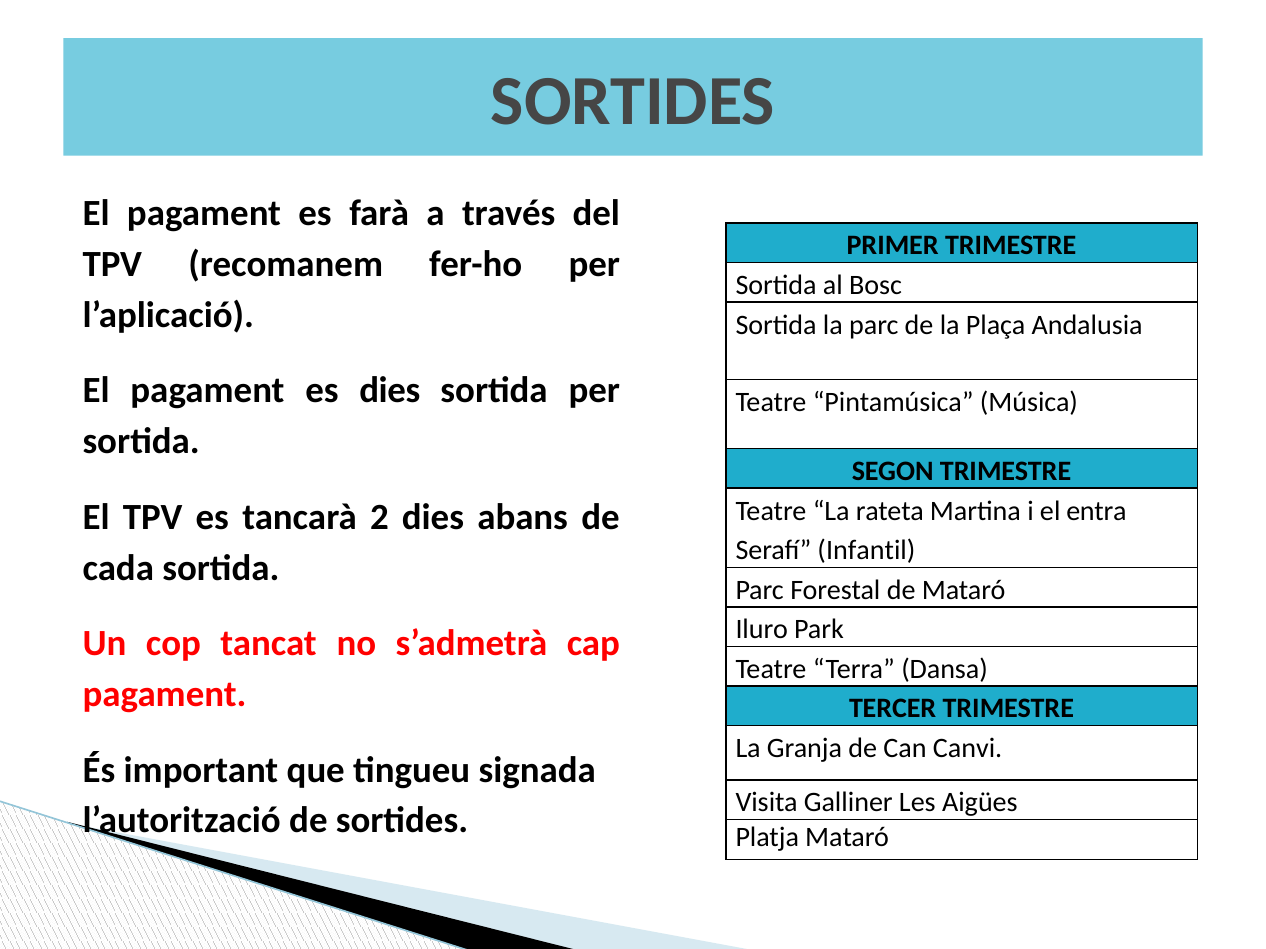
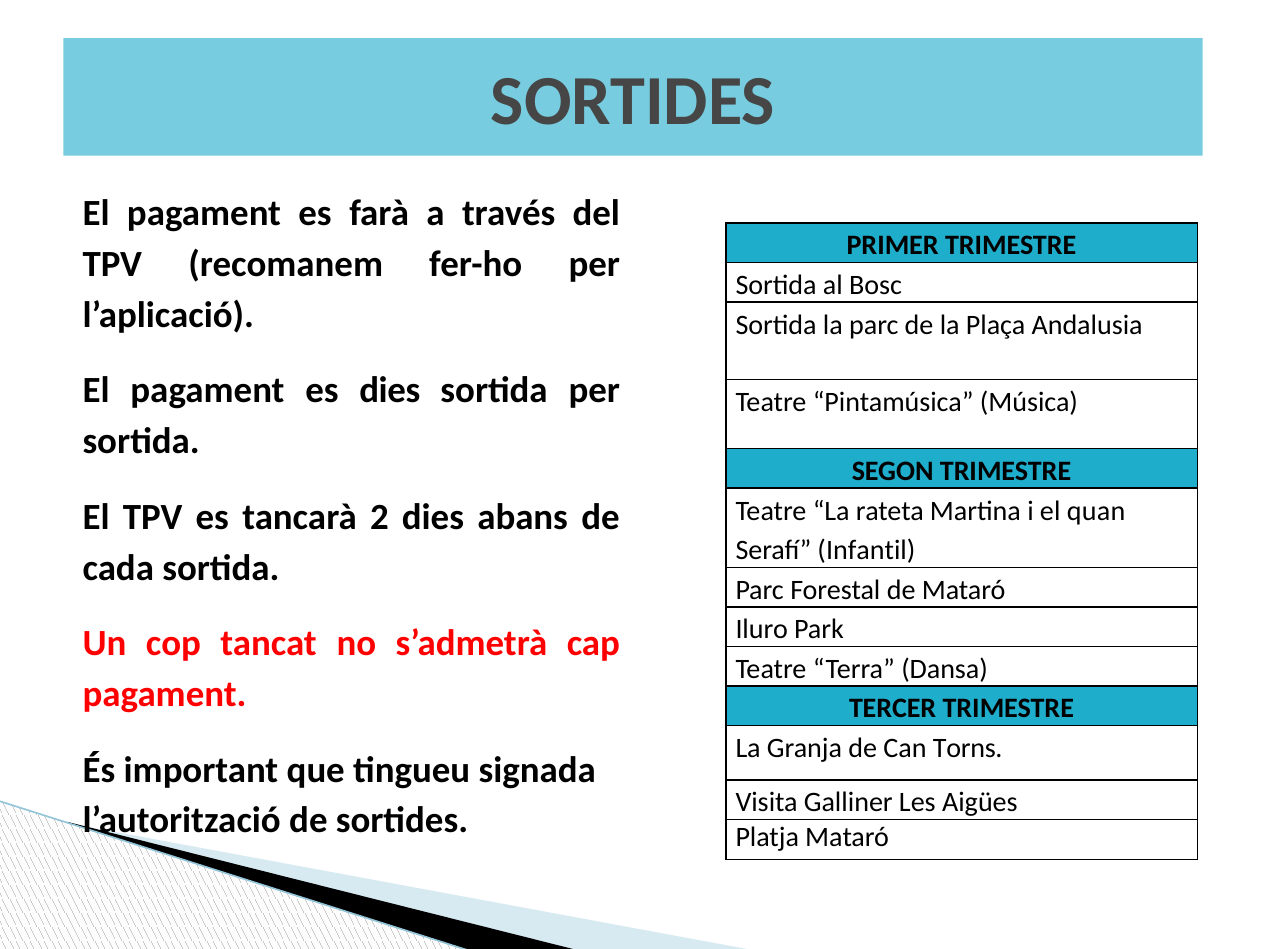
entra: entra -> quan (1096, 511)
Canvi: Canvi -> Torns (968, 749)
